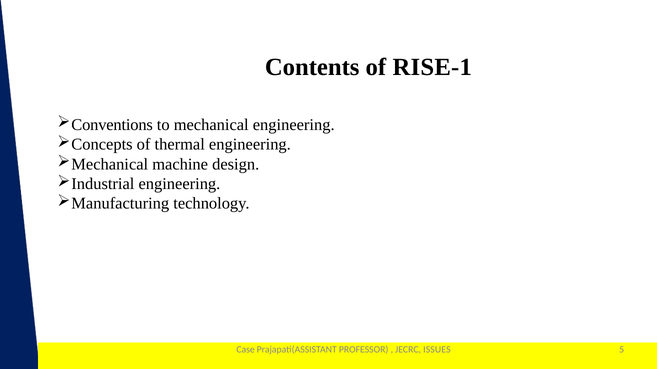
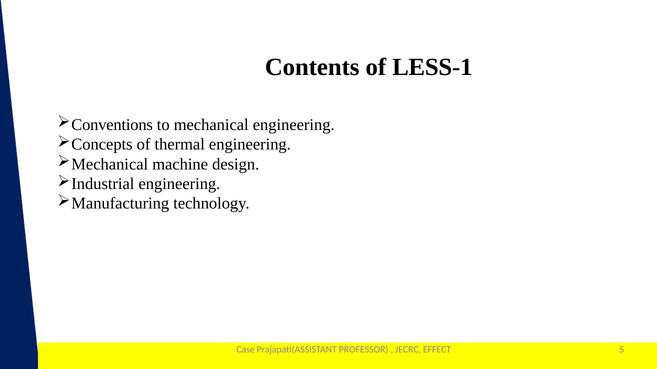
RISE-1: RISE-1 -> LESS-1 (432, 67)
ISSUES: ISSUES -> EFFECT (437, 350)
